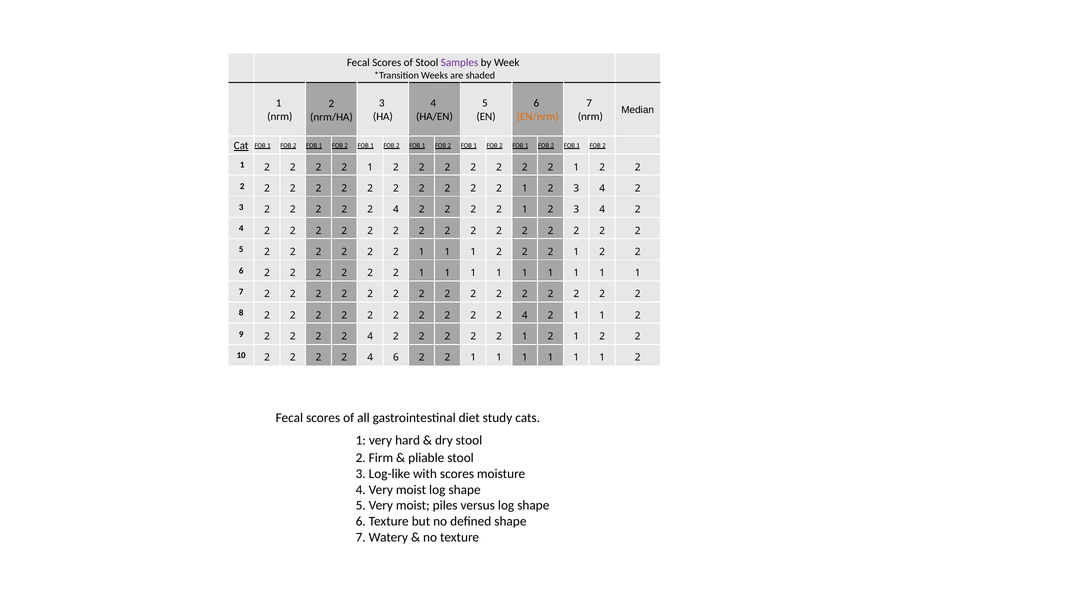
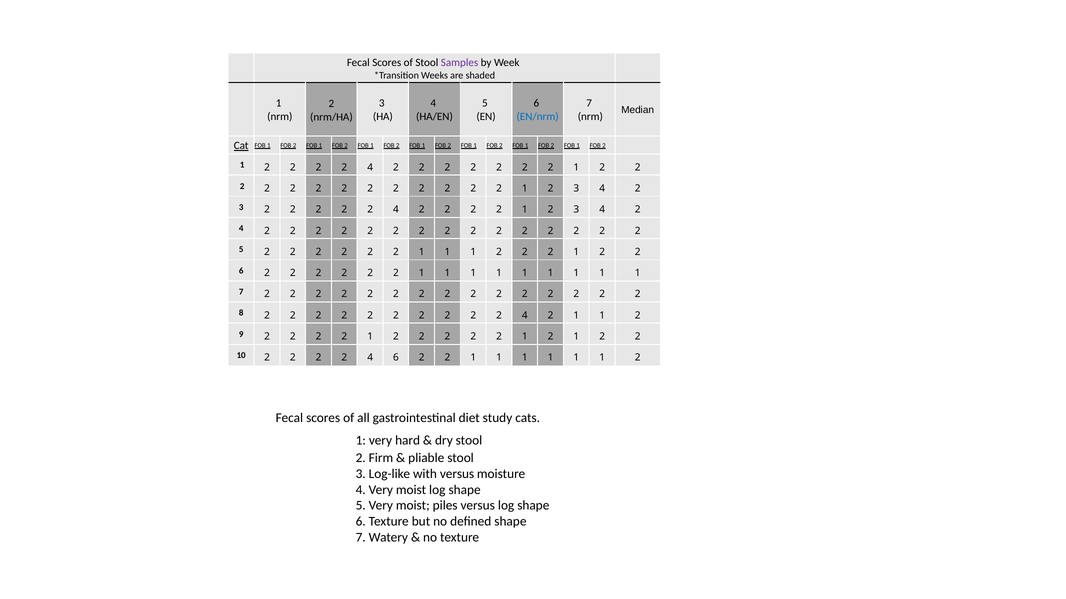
EN/nrm colour: orange -> blue (538, 117)
1: 1 -> 4 (370, 167)
4: 4 -> 1 (370, 337)
with scores: scores -> versus (457, 474)
